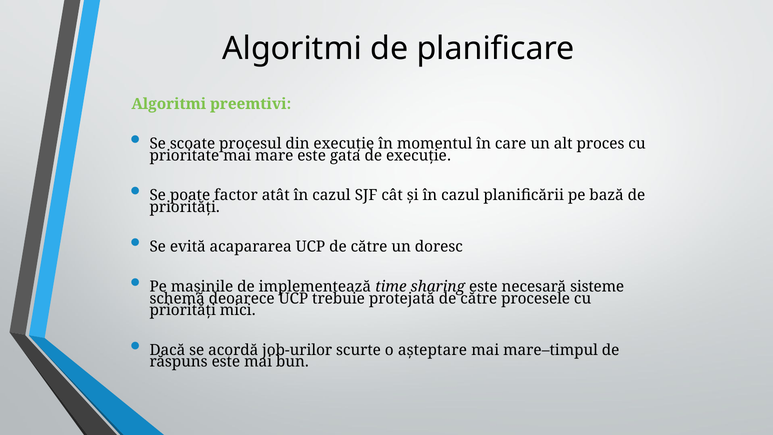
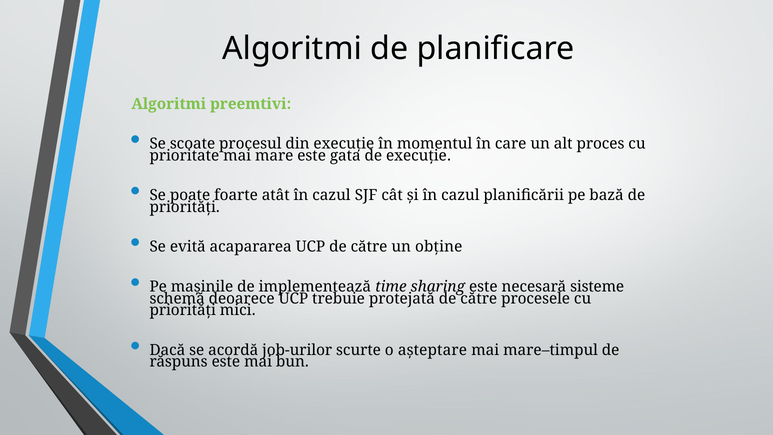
factor: factor -> foarte (236, 195)
doresc: doresc -> obţine (439, 247)
